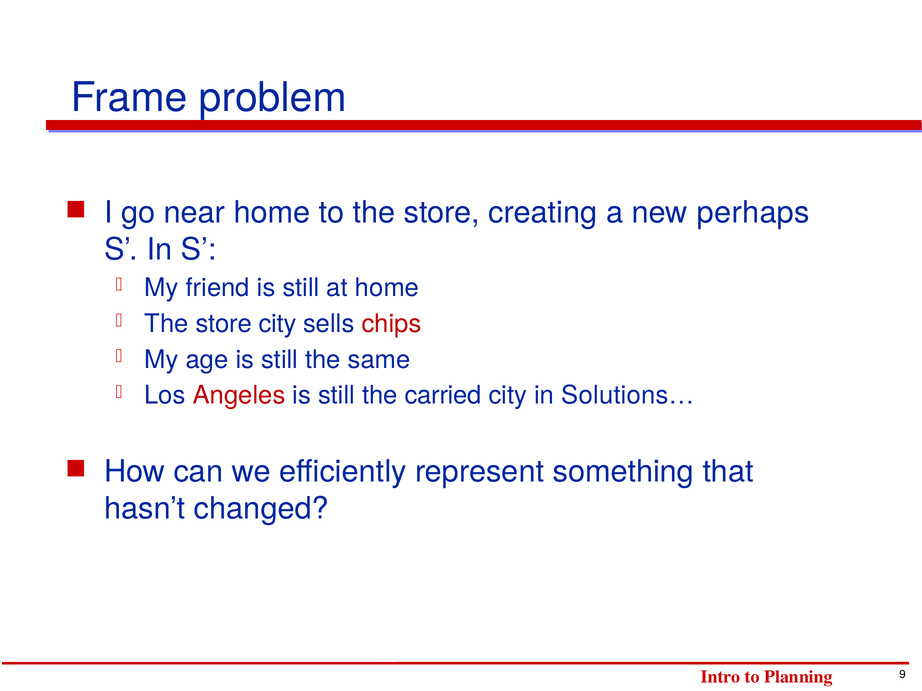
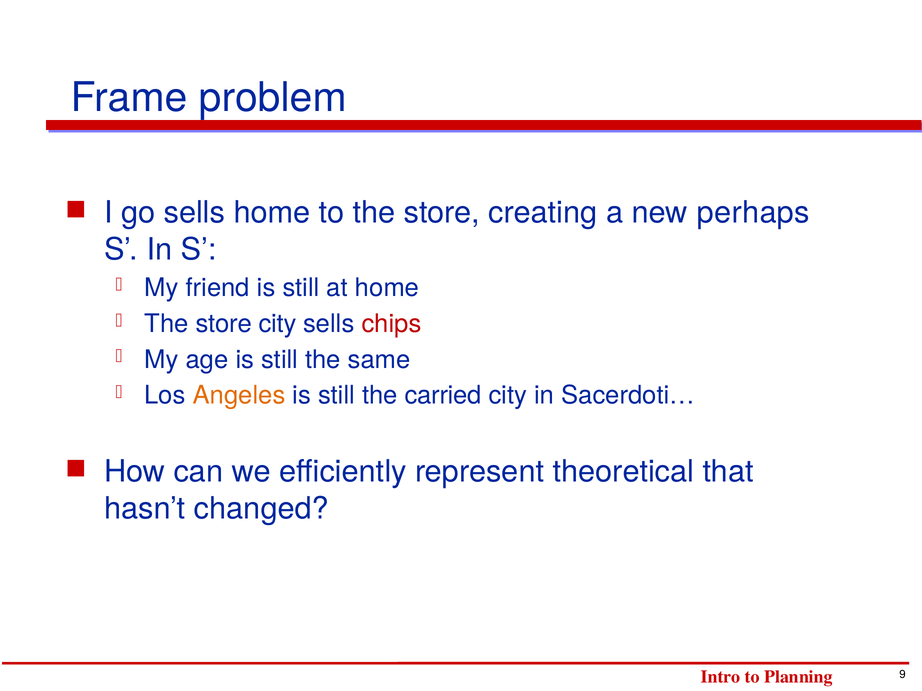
go near: near -> sells (194, 213)
Angeles colour: red -> orange (239, 396)
Solutions…: Solutions… -> Sacerdoti… (628, 396)
something: something -> theoretical (623, 472)
